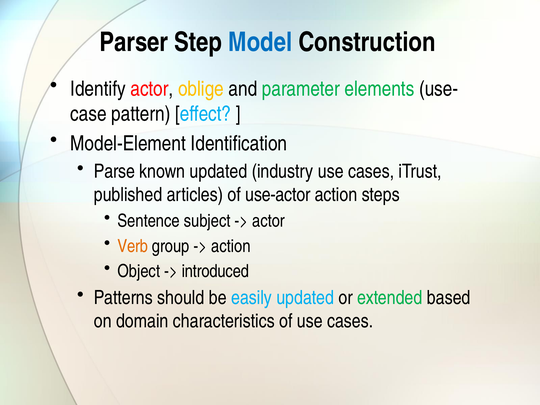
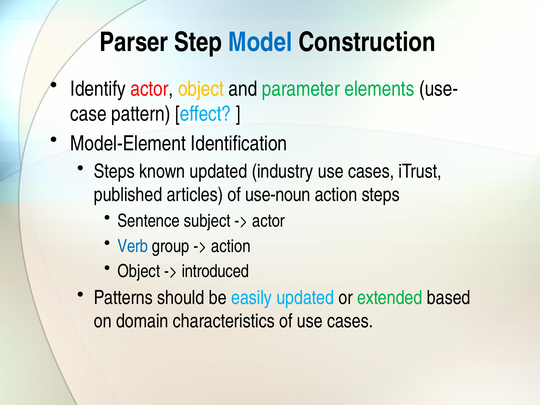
actor oblige: oblige -> object (201, 89)
Parse: Parse -> Steps (114, 172)
use-actor: use-actor -> use-noun (278, 195)
Verb colour: orange -> blue (133, 246)
